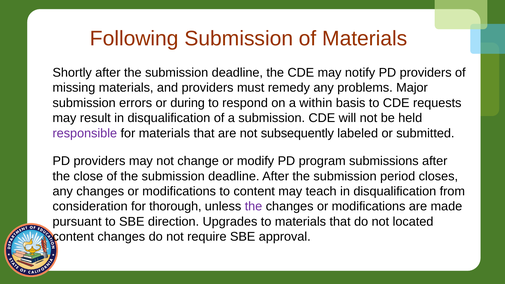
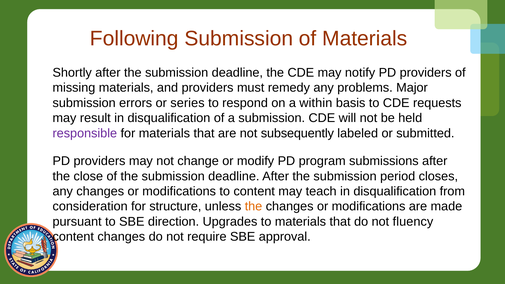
during: during -> series (187, 103)
thorough: thorough -> structure (175, 207)
the colour: purple -> orange (254, 207)
located: located -> fluency (413, 222)
